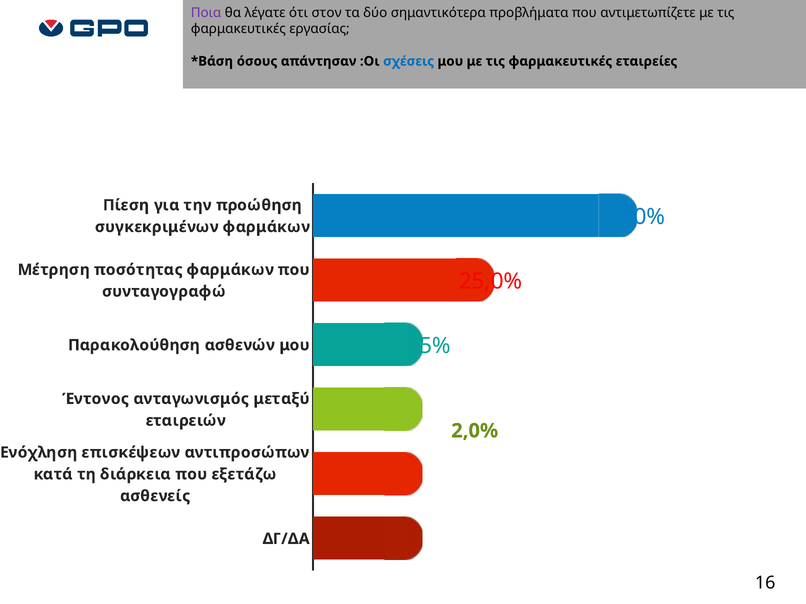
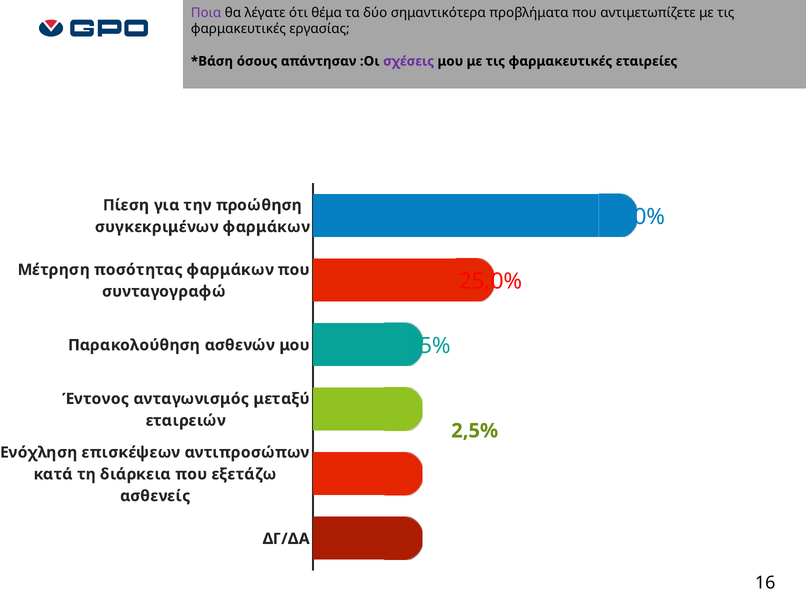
στον: στον -> θέμα (327, 13)
σχέσεις colour: blue -> purple (409, 61)
2,0%: 2,0% -> 2,5% (475, 431)
